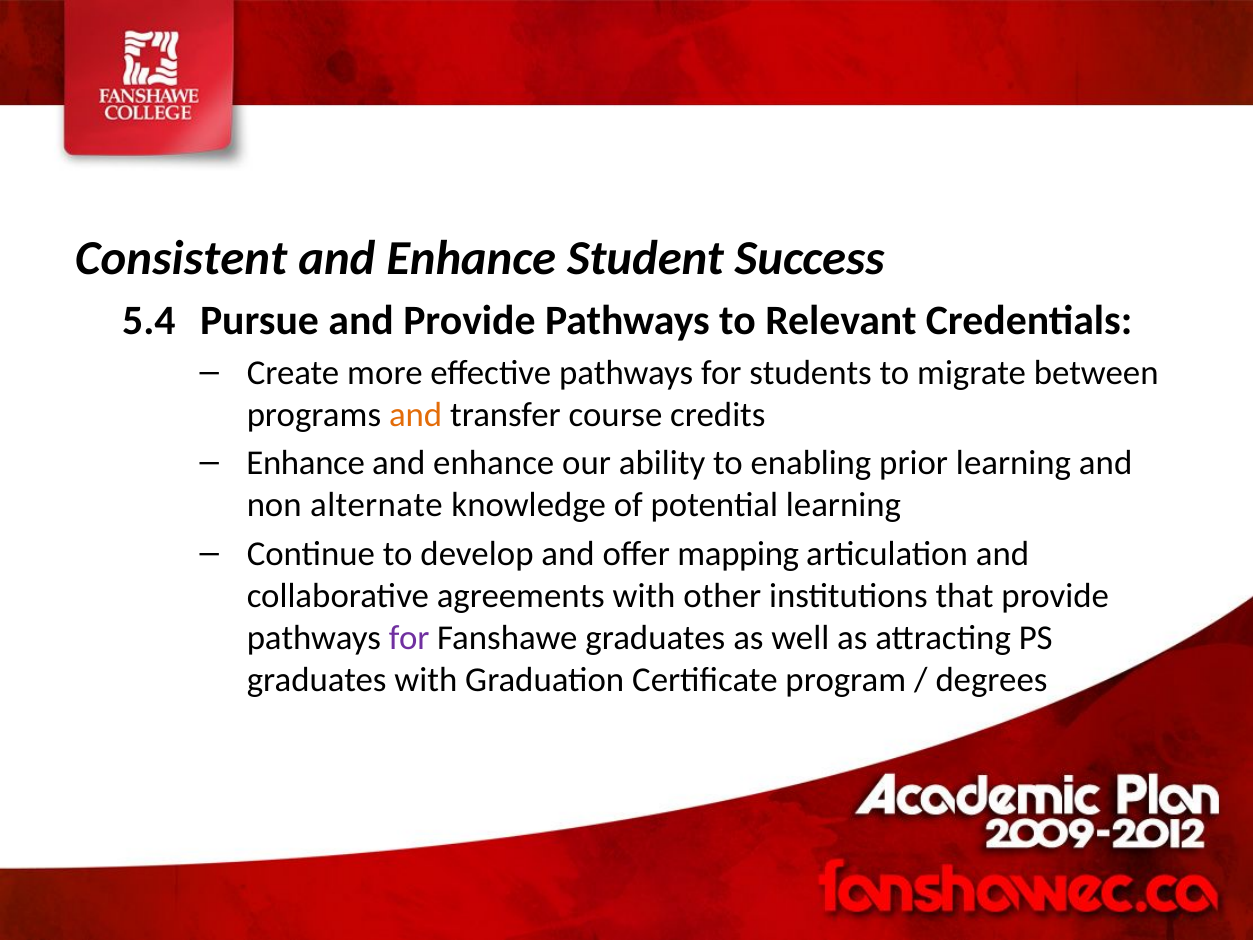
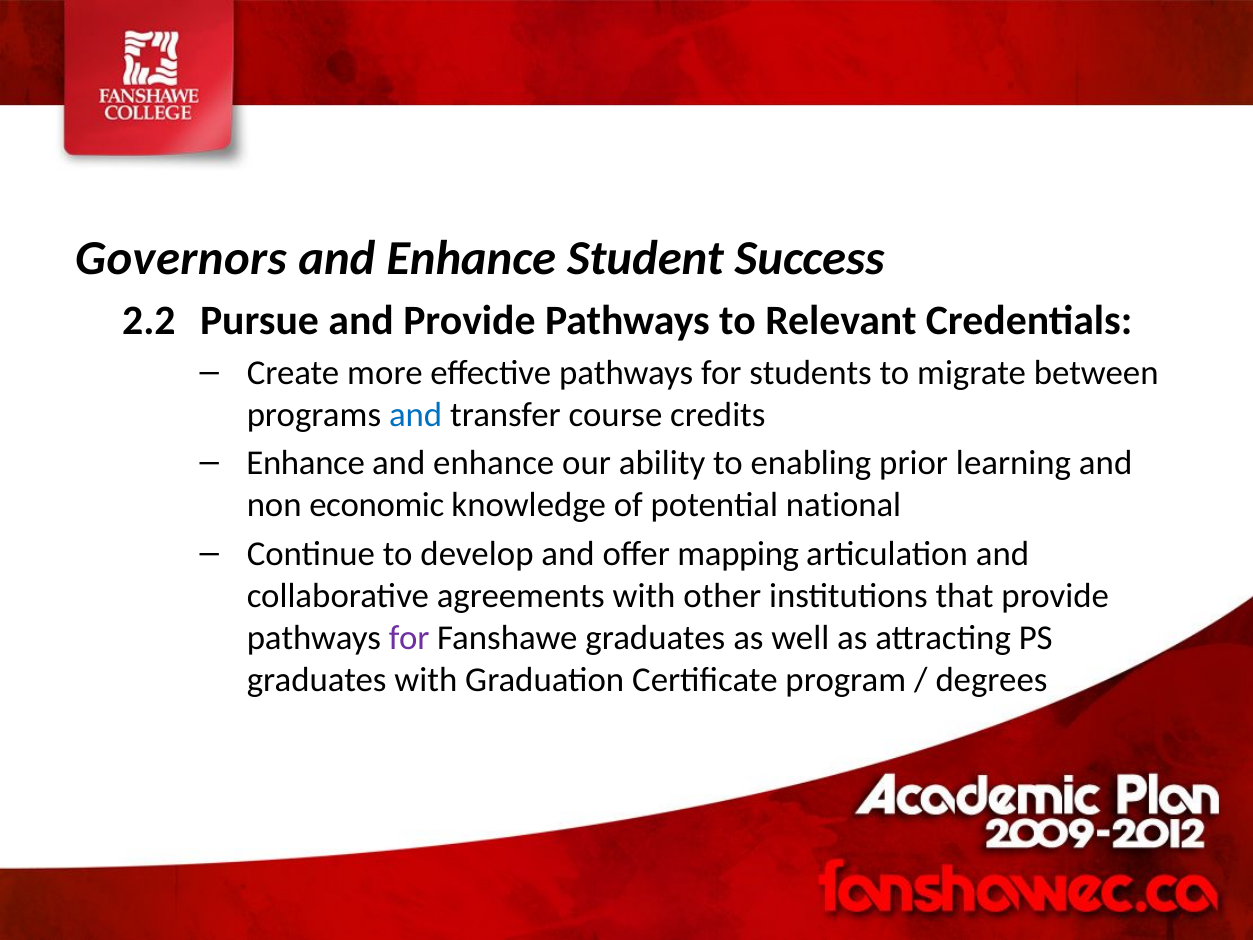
Consistent: Consistent -> Governors (181, 258)
5.4: 5.4 -> 2.2 (149, 320)
and colour: orange -> blue (416, 415)
alternate: alternate -> economic (377, 505)
potential learning: learning -> national (844, 505)
